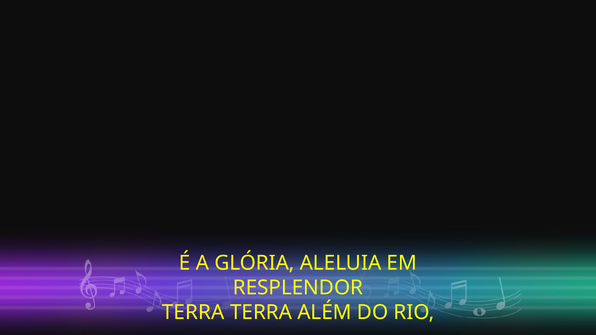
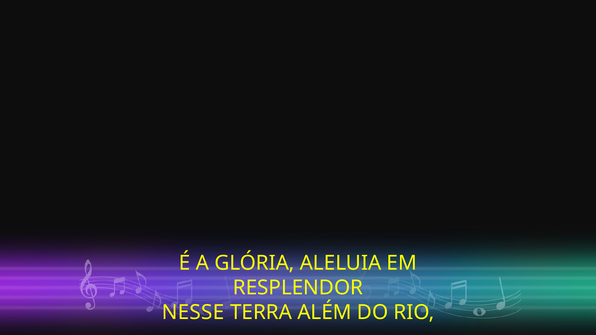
TERRA: TERRA -> NESSE (193, 313)
